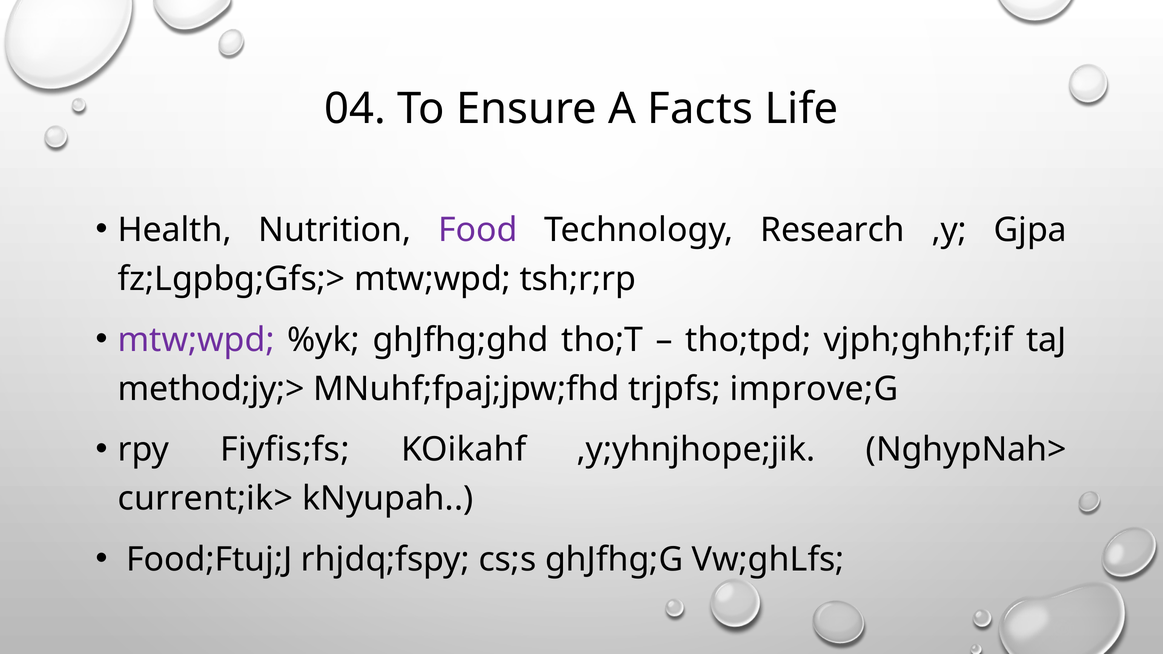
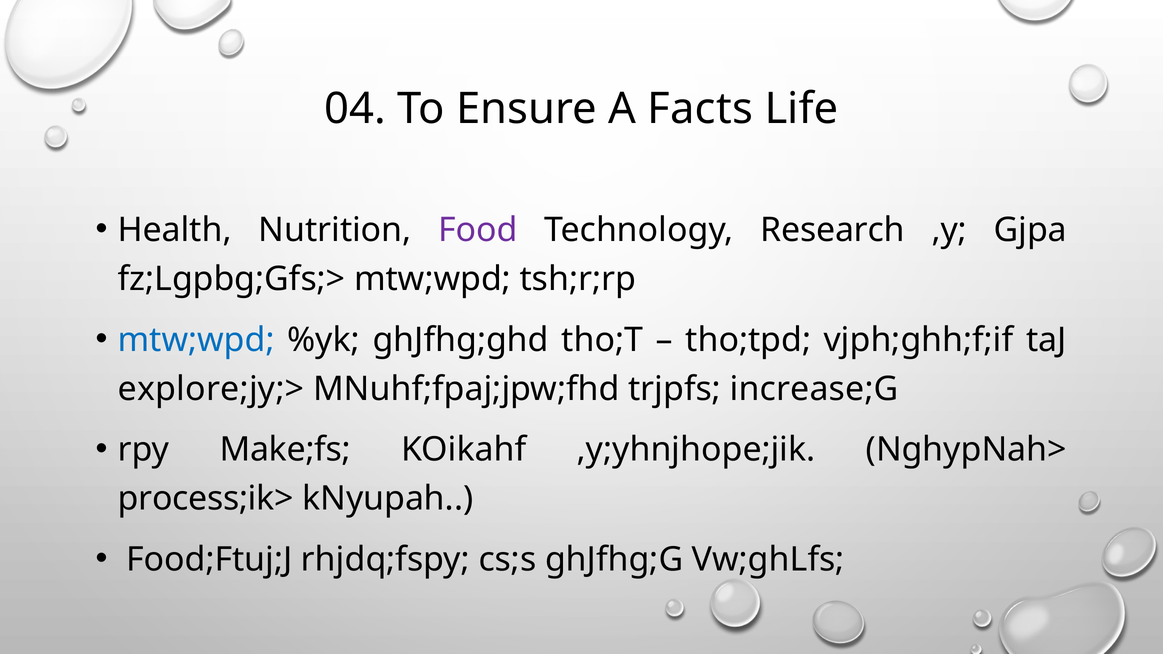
mtw;wpd colour: purple -> blue (196, 340)
method;jy;>: method;jy;> -> explore;jy;> (211, 389)
improve;G: improve;G -> increase;G (814, 389)
Fiyfis;fs: Fiyfis;fs -> Make;fs (285, 450)
current;ik>: current;ik> -> process;ik> (206, 499)
